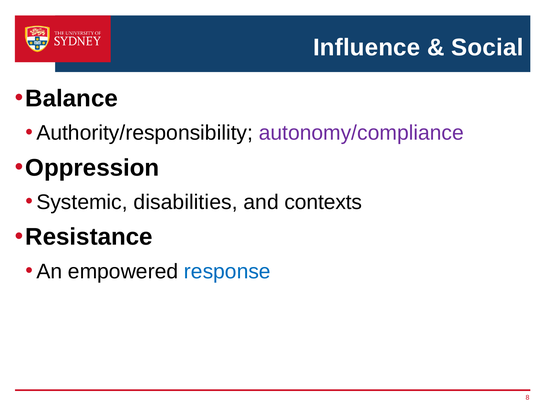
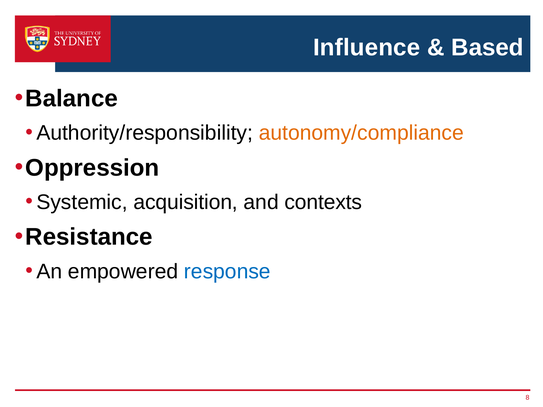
Social: Social -> Based (487, 48)
autonomy/compliance colour: purple -> orange (361, 133)
disabilities: disabilities -> acquisition (186, 202)
